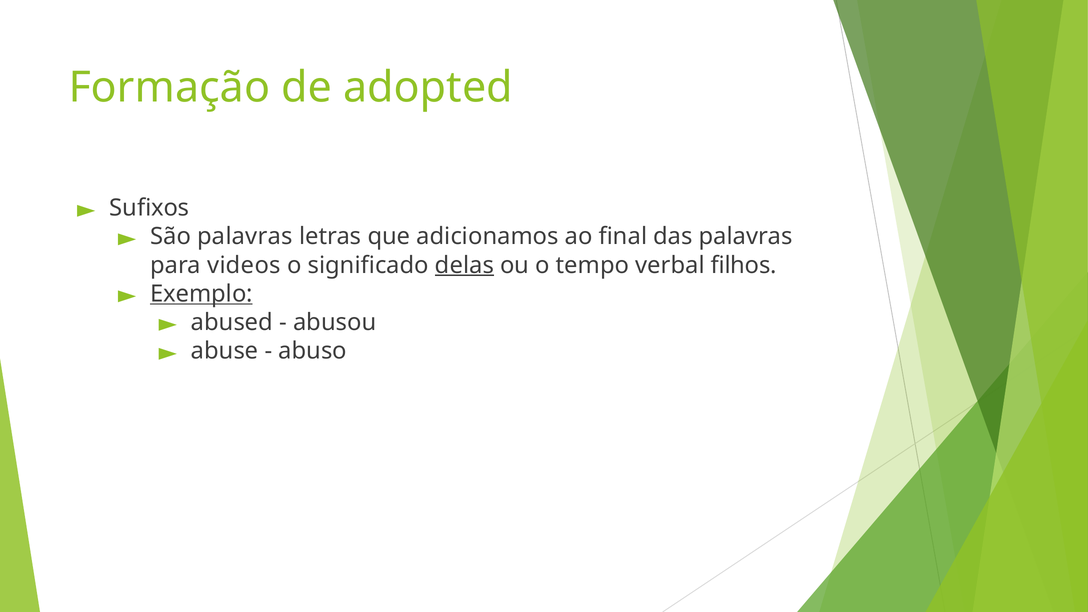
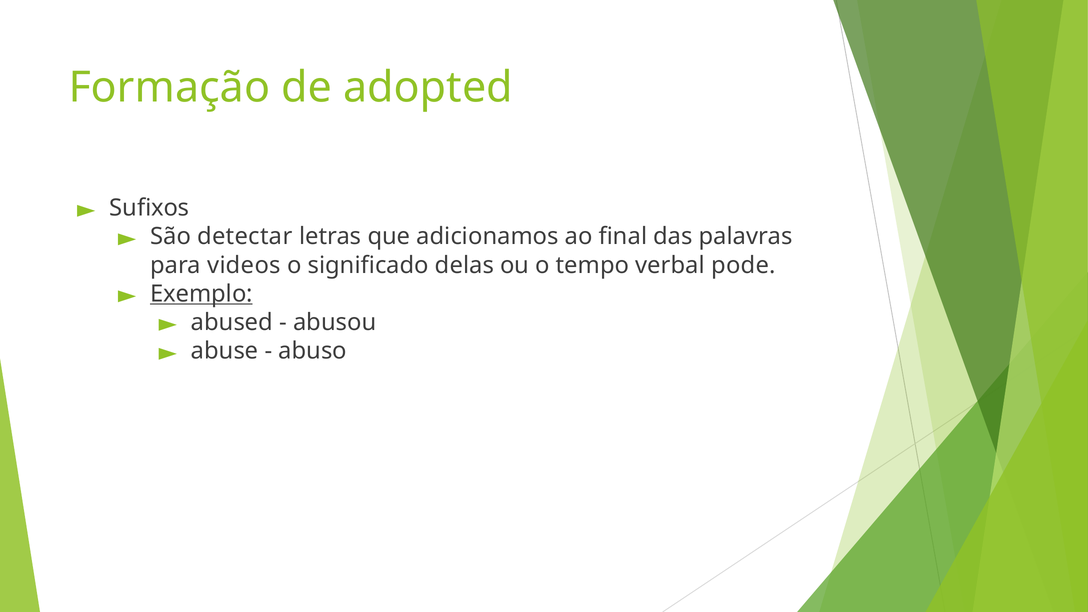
São palavras: palavras -> detectar (245, 237)
delas underline: present -> none (464, 265)
filhos: filhos -> pode (743, 265)
